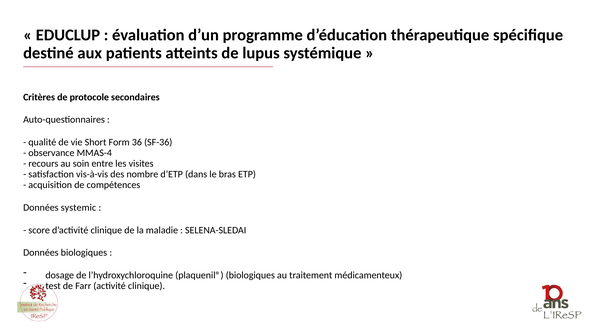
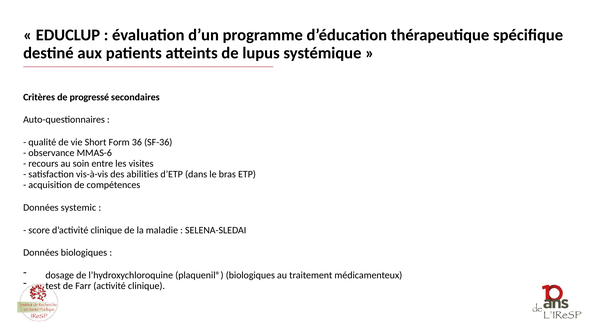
protocole: protocole -> progressé (89, 97)
MMAS-4: MMAS-4 -> MMAS-6 (94, 153)
nombre: nombre -> abilities (142, 175)
